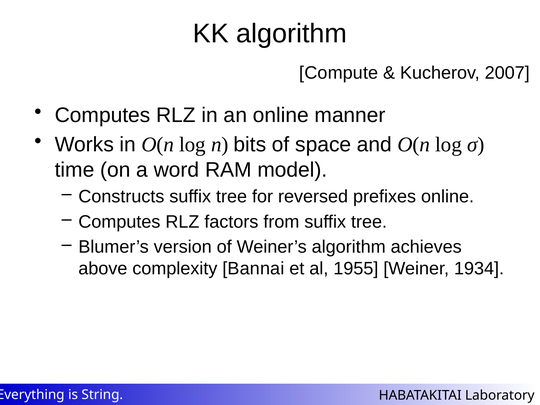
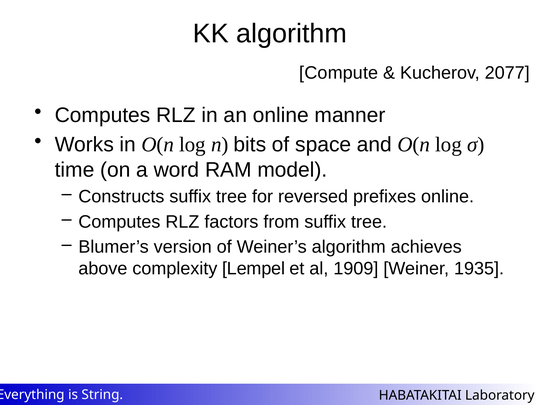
2007: 2007 -> 2077 (507, 73)
Bannai: Bannai -> Lempel (254, 269)
1955: 1955 -> 1909 (356, 269)
1934: 1934 -> 1935 (479, 269)
